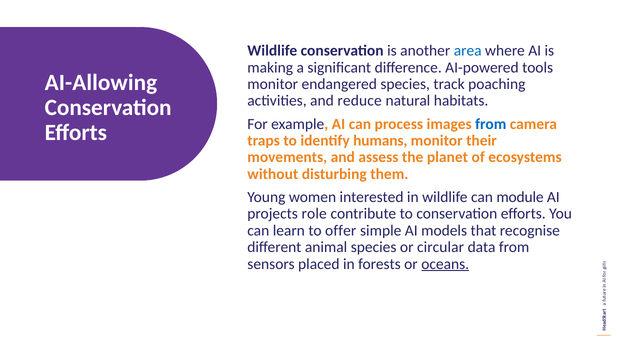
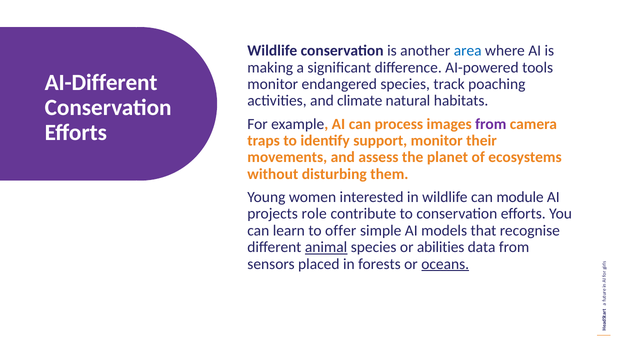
AI-Allowing: AI-Allowing -> AI-Different (101, 82)
reduce: reduce -> climate (360, 101)
from colour: blue -> purple (491, 124)
humans: humans -> support (380, 141)
animal underline: none -> present (326, 247)
circular: circular -> abilities (441, 247)
